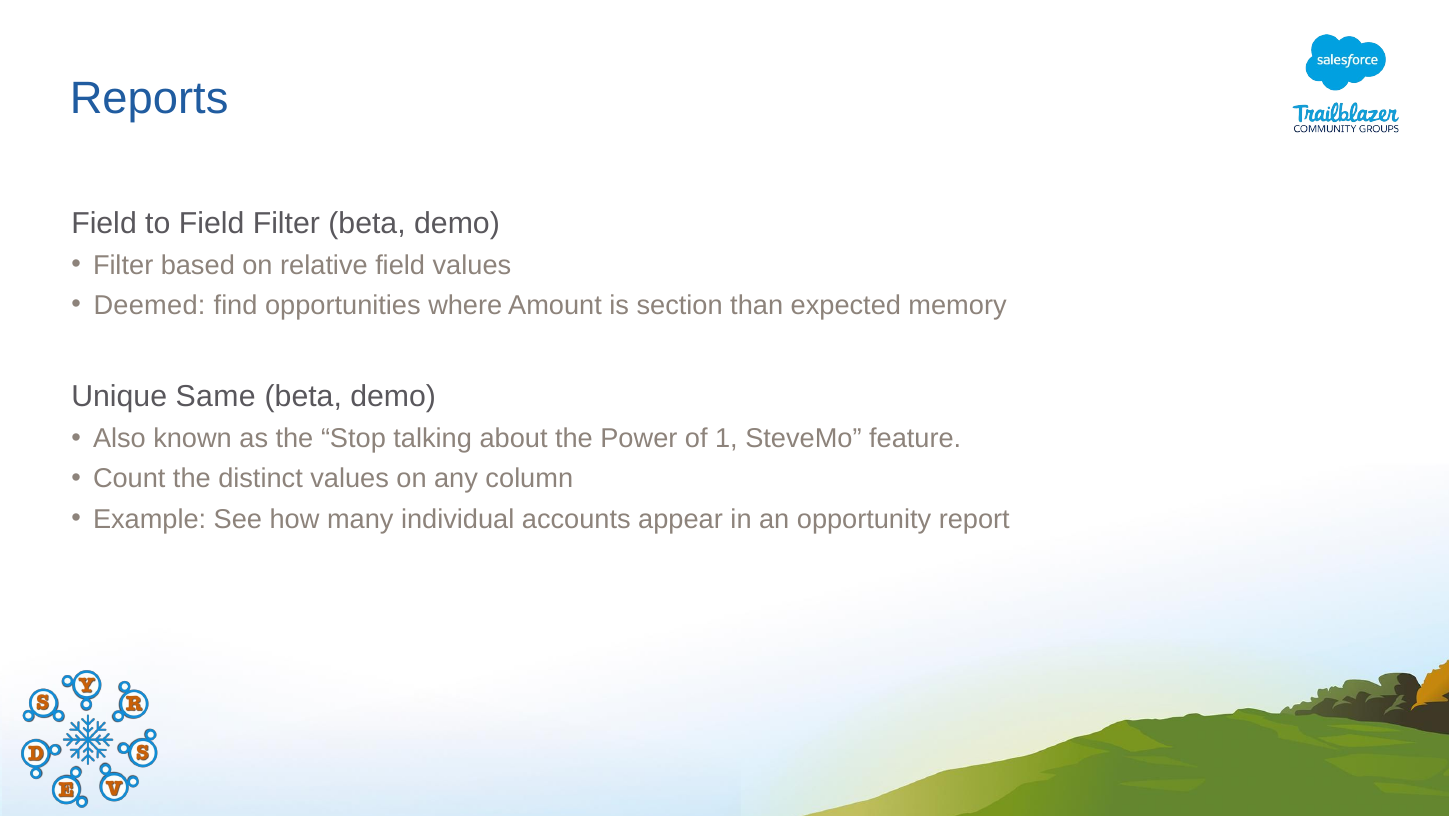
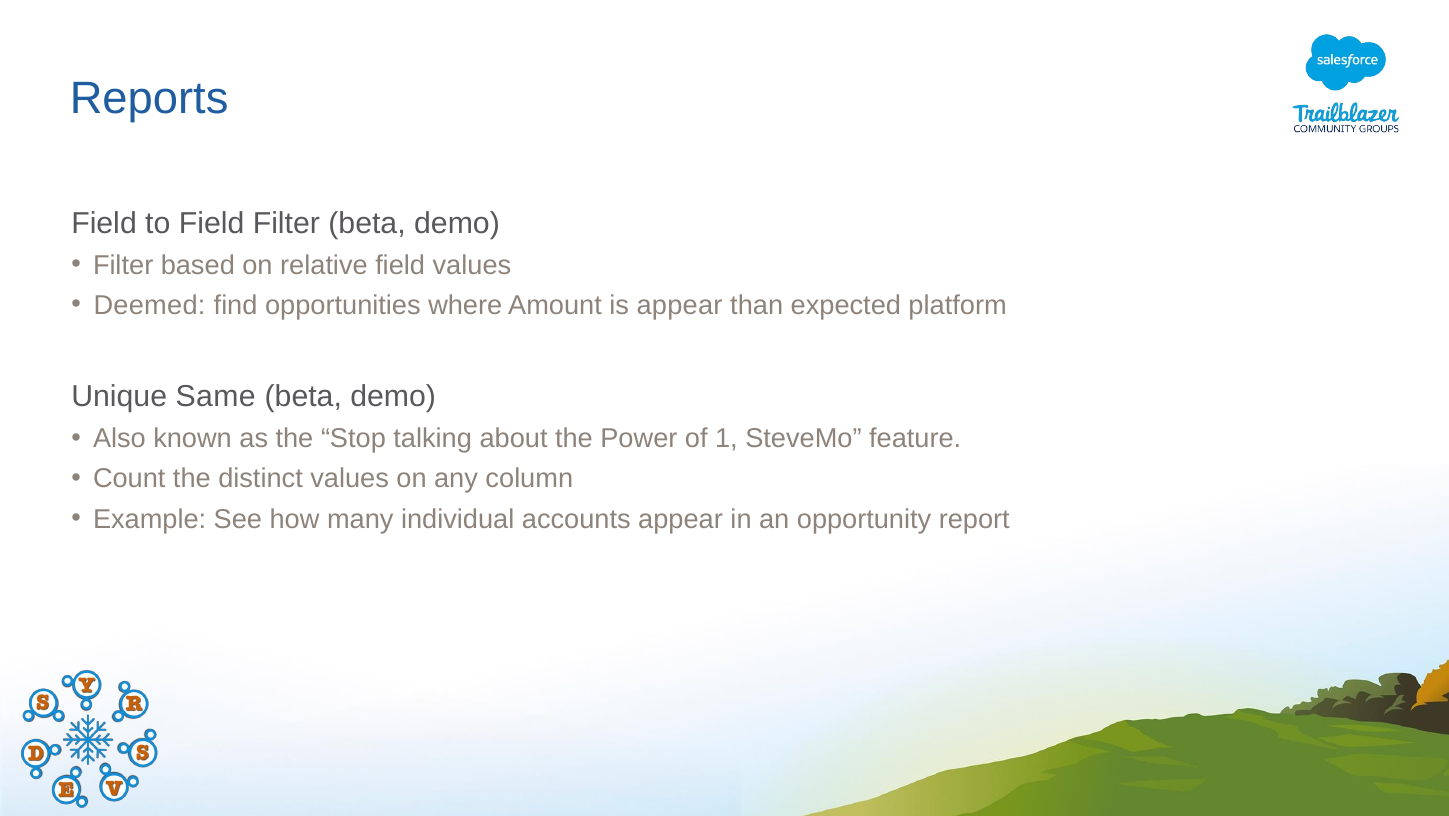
is section: section -> appear (680, 305)
memory: memory -> platform (958, 305)
